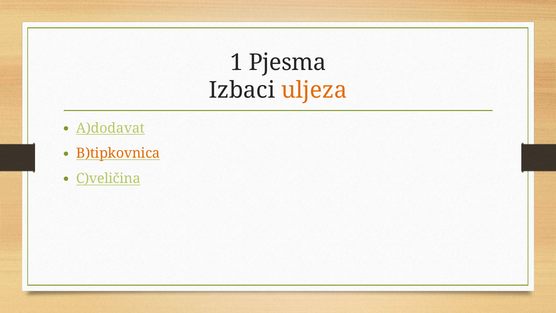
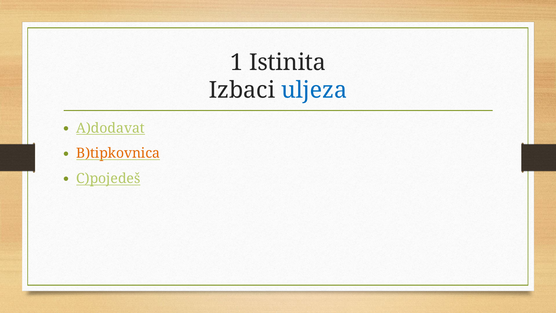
Pjesma: Pjesma -> Istinita (287, 62)
uljeza colour: orange -> blue (314, 90)
C)veličina: C)veličina -> C)pojedeš (108, 178)
